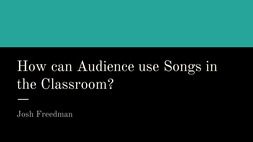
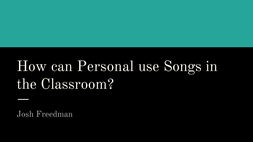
Audience: Audience -> Personal (105, 66)
